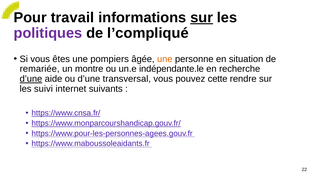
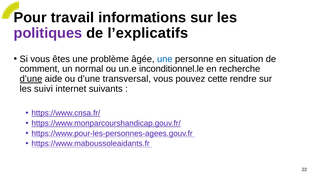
sur underline: present -> none (202, 18)
l’compliqué: l’compliqué -> l’explicatifs (148, 33)
pompiers: pompiers -> problème (110, 59)
une colour: orange -> blue (165, 59)
remariée: remariée -> comment (40, 69)
montre: montre -> normal (89, 69)
indépendante.le: indépendante.le -> inconditionnel.le (171, 69)
